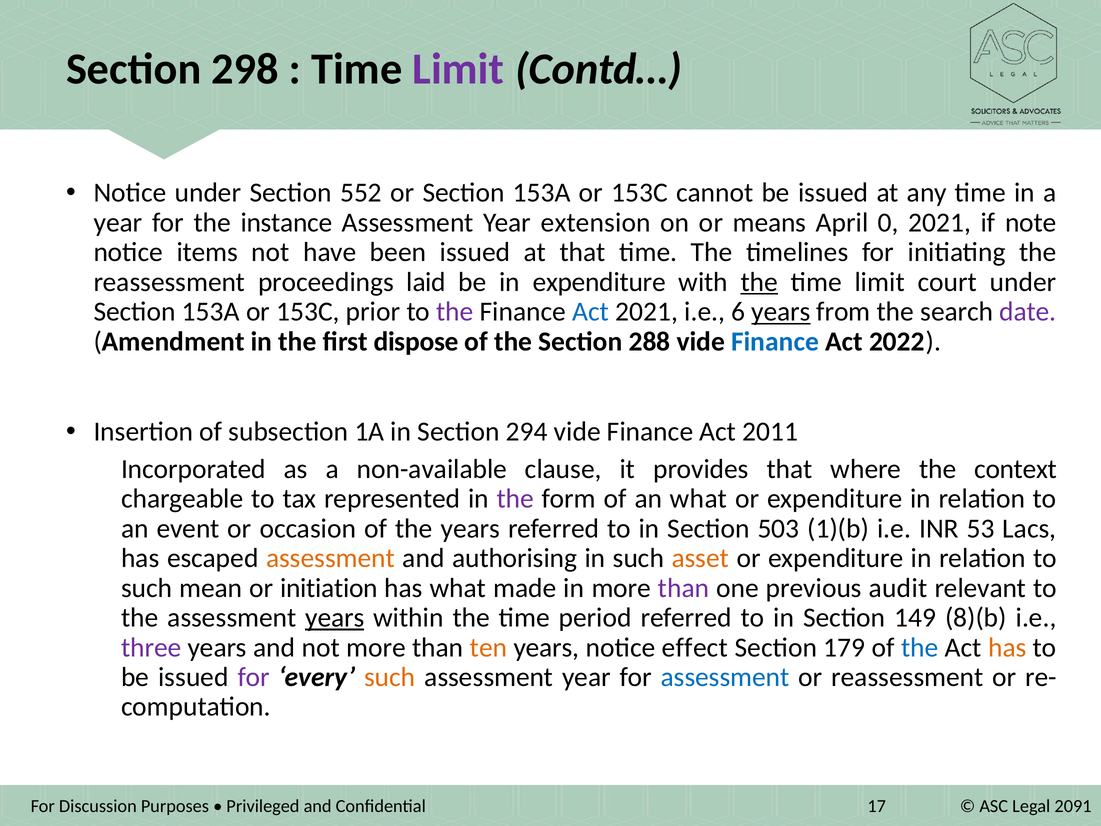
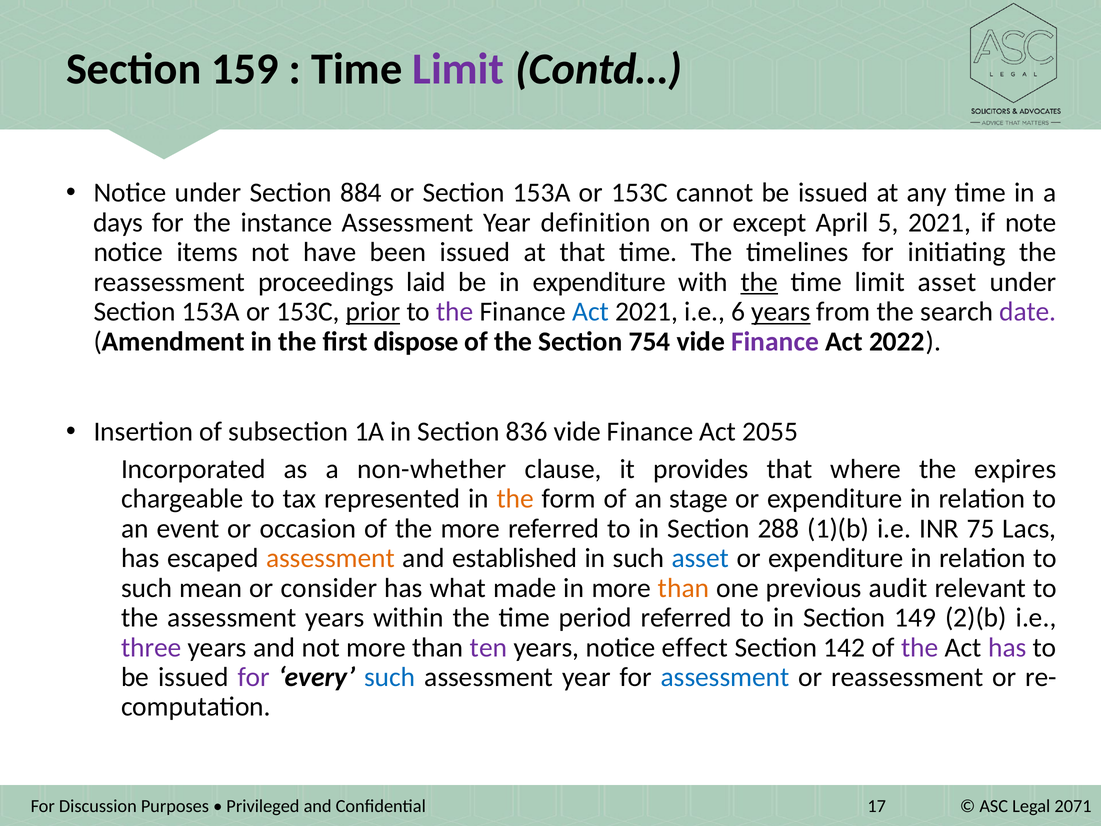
298: 298 -> 159 (245, 69)
552: 552 -> 884 (361, 193)
year: year -> days (118, 222)
extension: extension -> definition (596, 222)
means: means -> except (770, 222)
0: 0 -> 5 (888, 222)
limit court: court -> asset (947, 282)
prior underline: none -> present (373, 312)
288: 288 -> 754 (650, 341)
Finance colour: blue -> purple (775, 341)
294: 294 -> 836 (527, 431)
2011: 2011 -> 2055 (770, 431)
non-available: non-available -> non-whether (432, 469)
context: context -> expires (1015, 469)
the colour: purple -> orange (515, 499)
an what: what -> stage (699, 499)
the years: years -> more (470, 528)
503: 503 -> 288 (778, 528)
53: 53 -> 75 (981, 528)
authorising: authorising -> established (515, 558)
asset colour: orange -> blue (700, 558)
initiation: initiation -> consider (329, 588)
than colour: purple -> orange (684, 588)
years underline: present -> none (335, 617)
8)(b: 8)(b -> 2)(b (976, 617)
ten colour: orange -> purple (489, 647)
179: 179 -> 142 (844, 647)
the colour: blue -> purple (920, 647)
has colour: orange -> purple (1007, 647)
such colour: orange -> blue (390, 677)
2091: 2091 -> 2071 (1073, 806)
